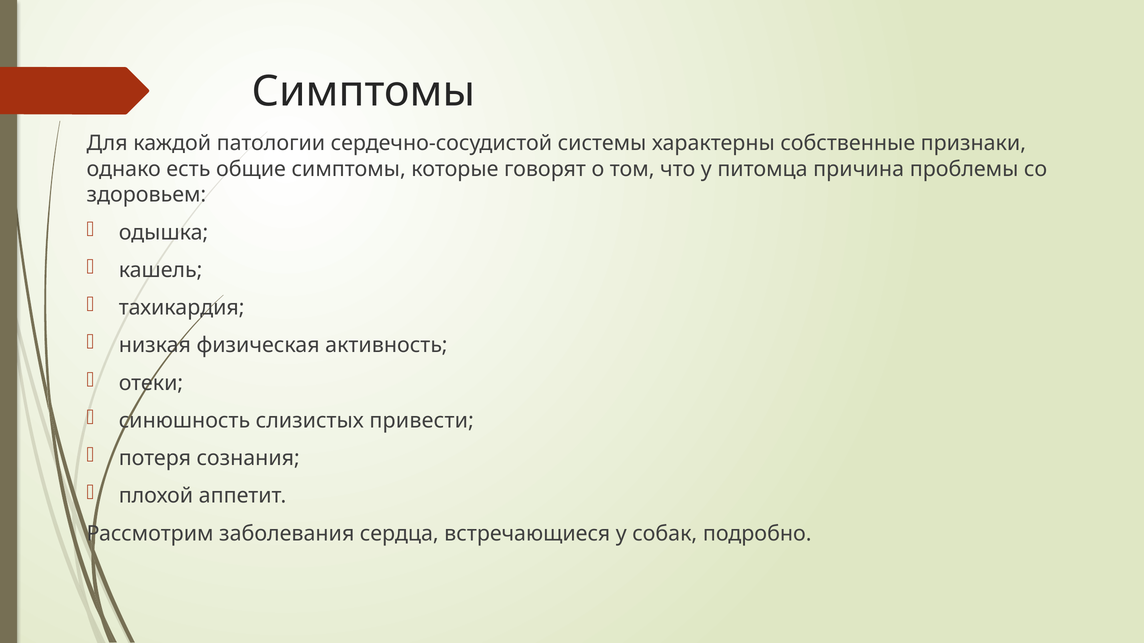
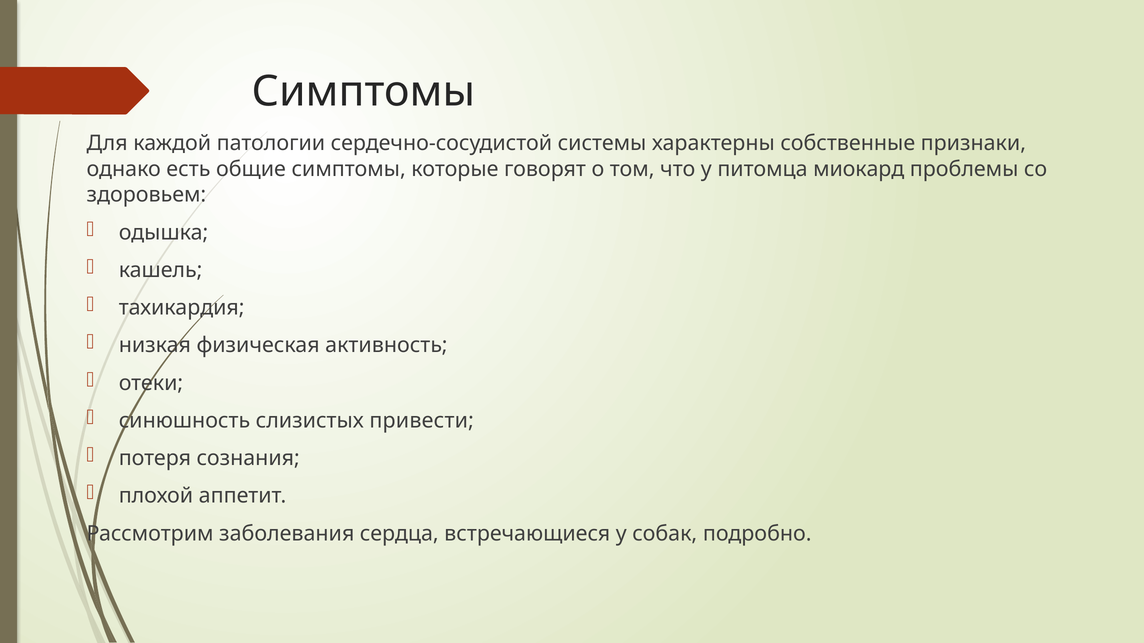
причина: причина -> миокард (859, 169)
